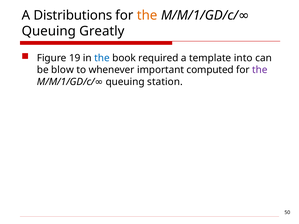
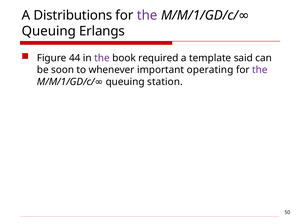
the colour: orange -> purple (147, 15)
Greatly: Greatly -> Erlangs (102, 31)
19: 19 -> 44 (75, 58)
the colour: blue -> purple (102, 58)
into: into -> said (243, 58)
blow: blow -> soon (63, 70)
computed: computed -> operating (210, 70)
